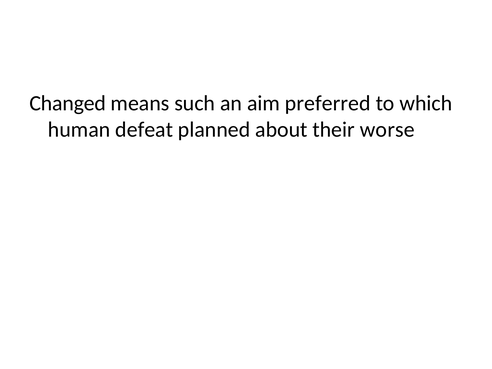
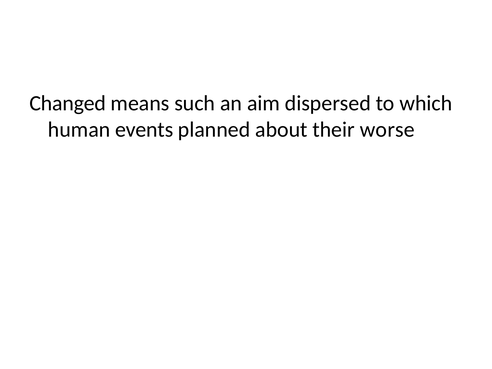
preferred: preferred -> dispersed (328, 103)
defeat: defeat -> events (144, 129)
